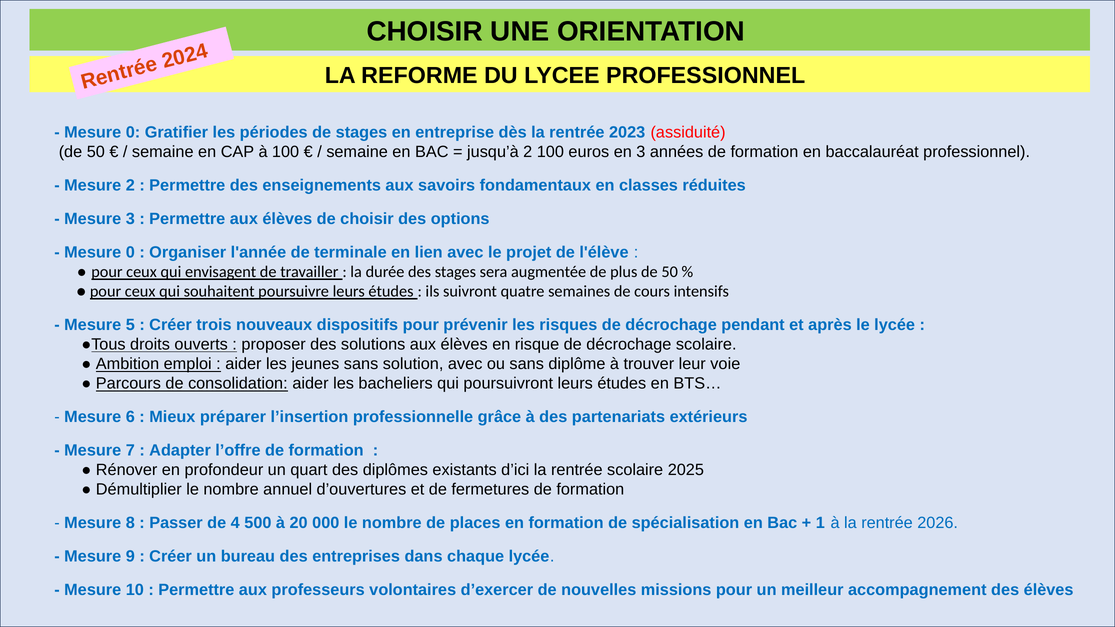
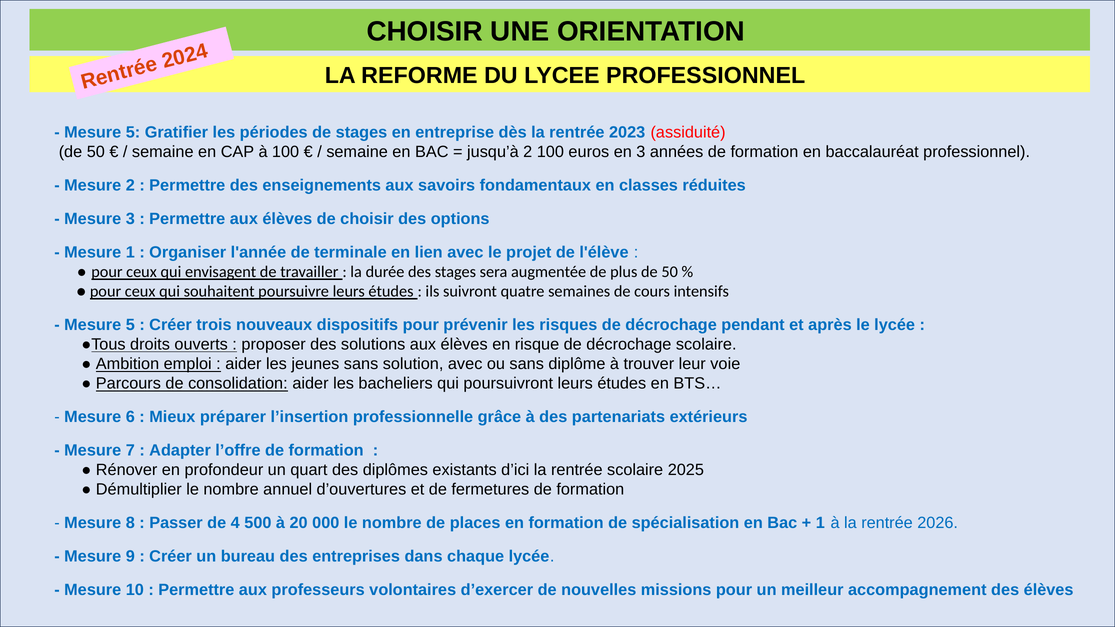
0: 0 -> 5 (133, 133)
0: 0 -> 1 (130, 253)
